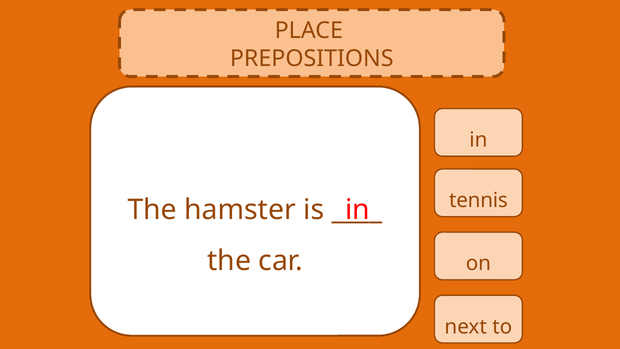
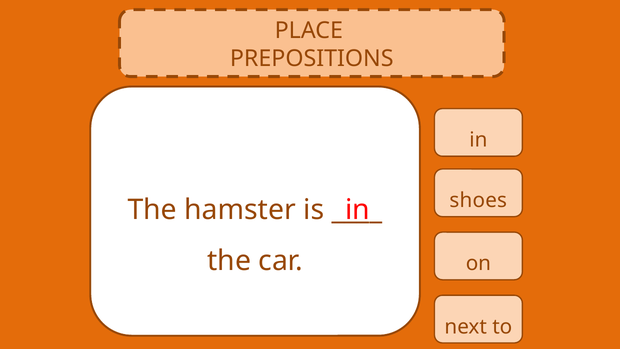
tennis: tennis -> shoes (478, 200)
